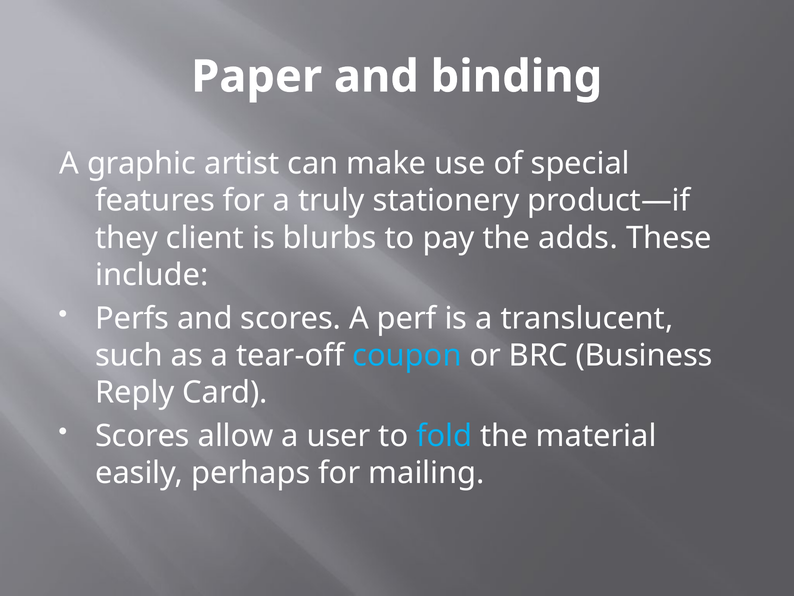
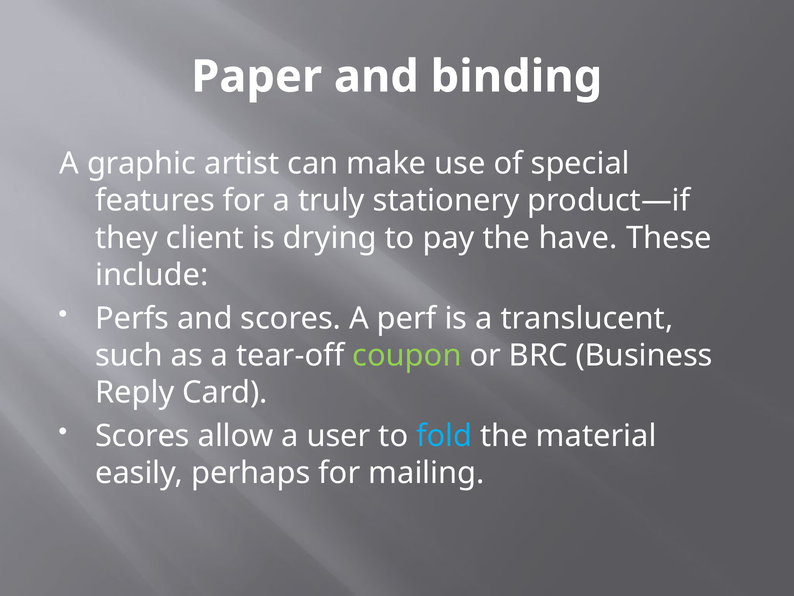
blurbs: blurbs -> drying (330, 238)
adds: adds -> have (578, 238)
coupon colour: light blue -> light green (407, 355)
